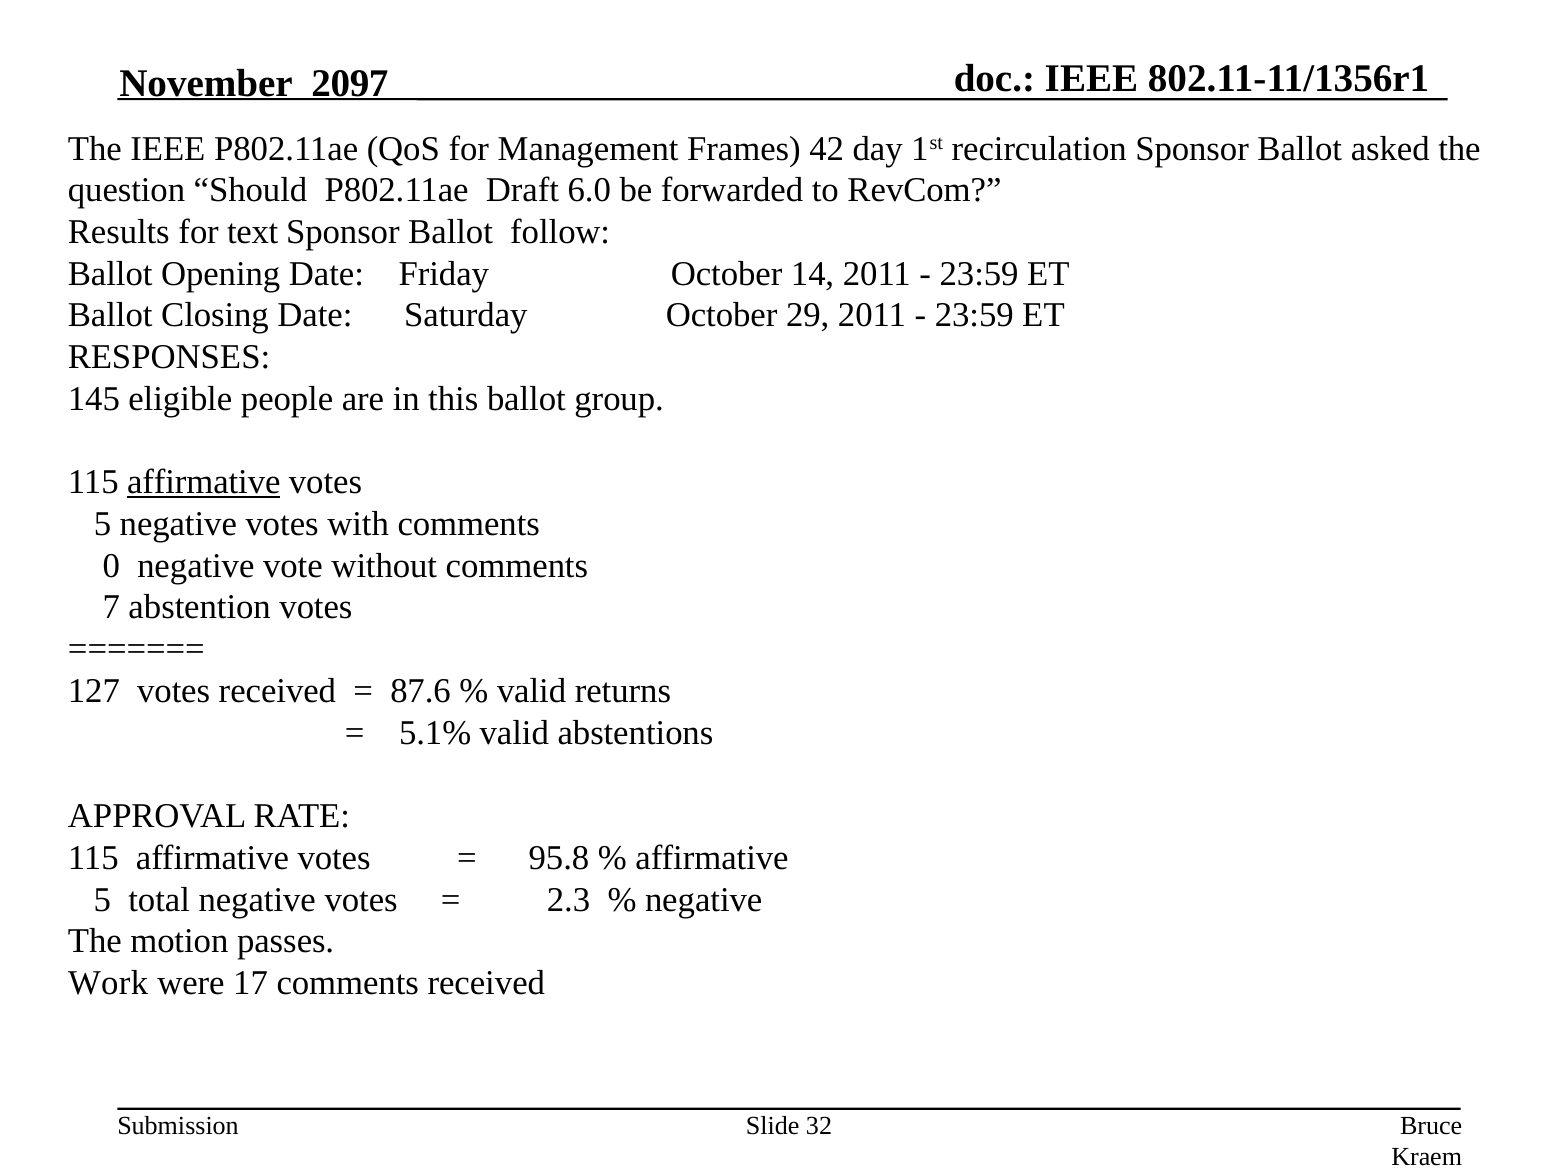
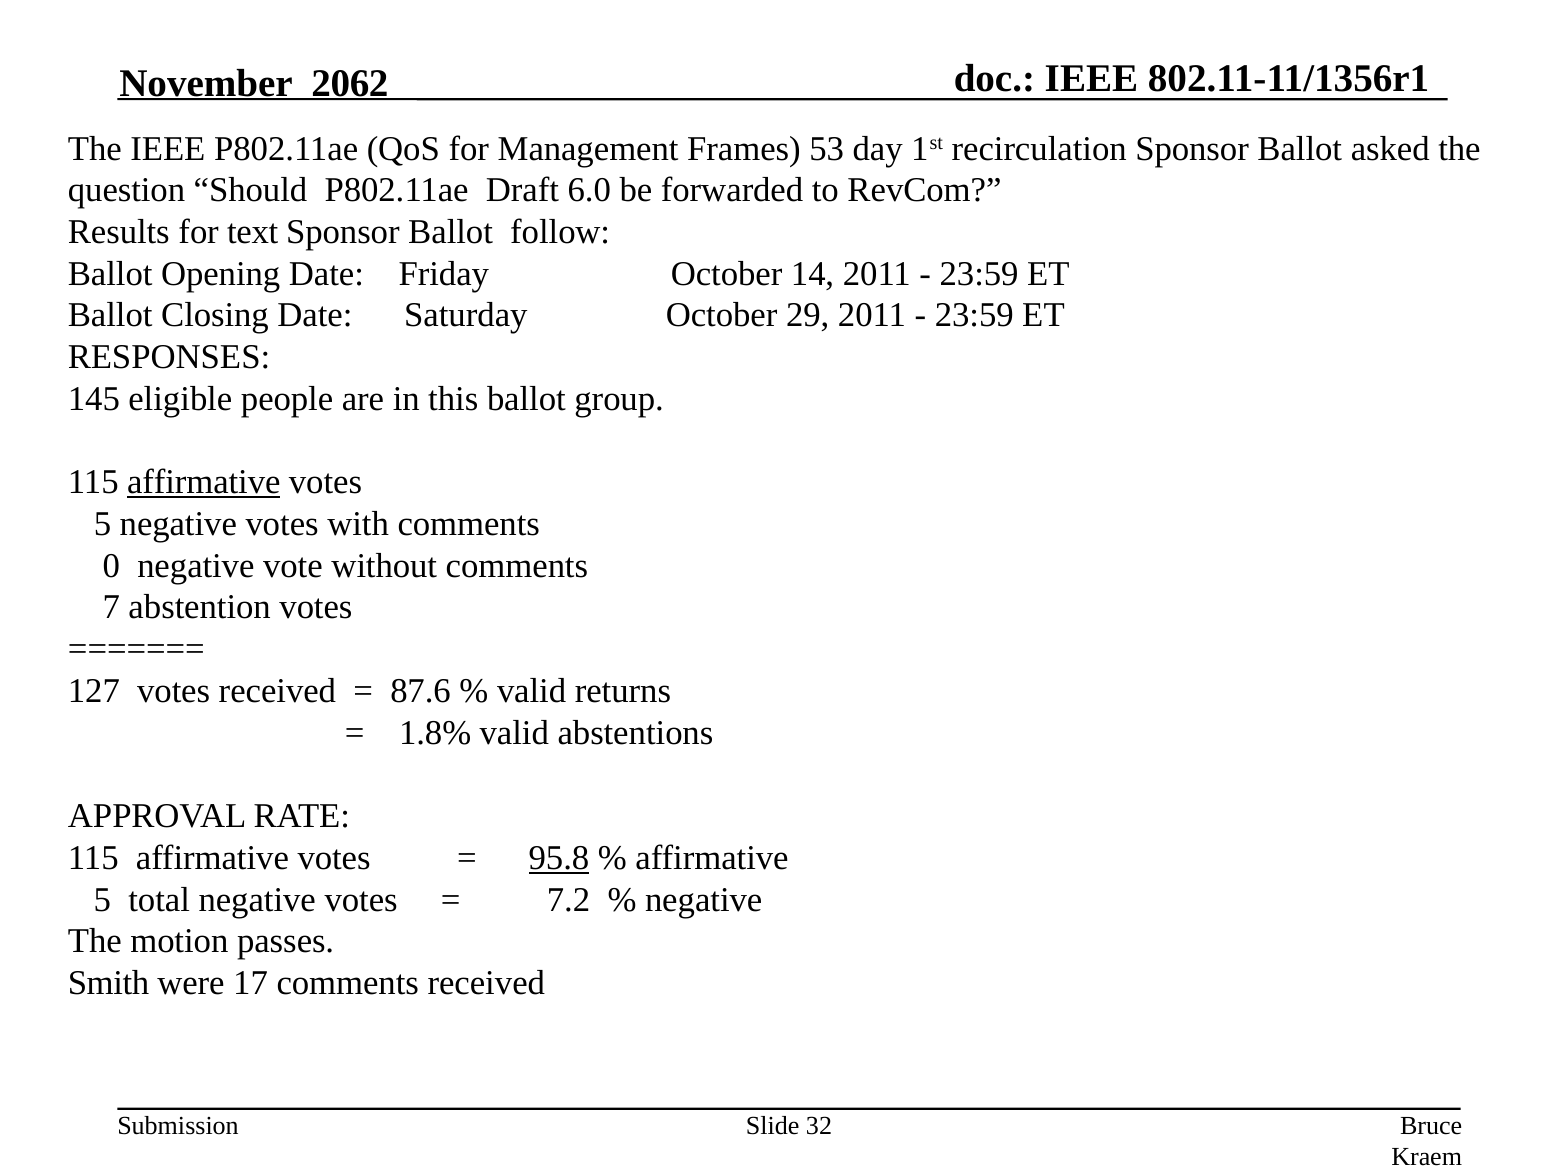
2097: 2097 -> 2062 (350, 84)
42: 42 -> 53 (827, 149)
5.1%: 5.1% -> 1.8% (435, 733)
95.8 underline: none -> present (559, 858)
2.3: 2.3 -> 7.2 (569, 899)
Work: Work -> Smith (109, 983)
